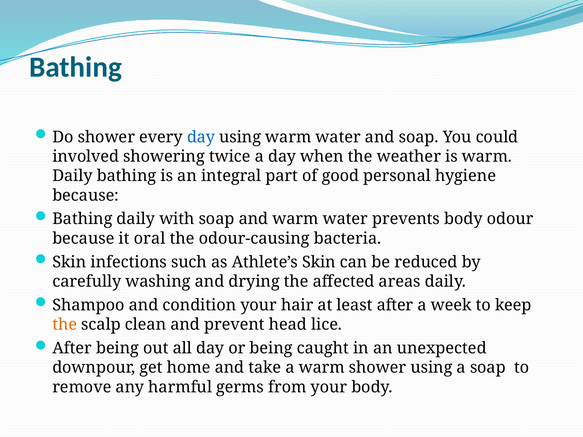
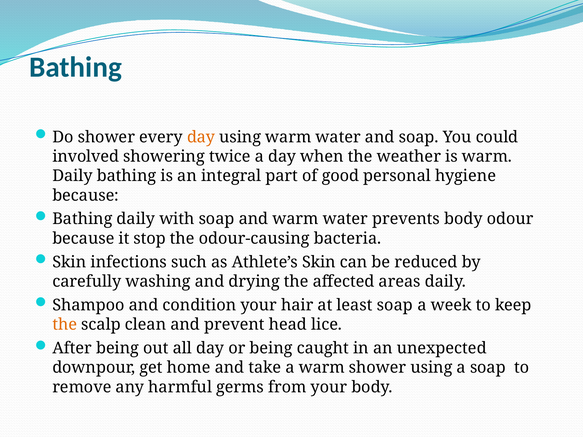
day colour: blue -> orange (201, 137)
oral: oral -> stop (150, 239)
least after: after -> soap (395, 305)
